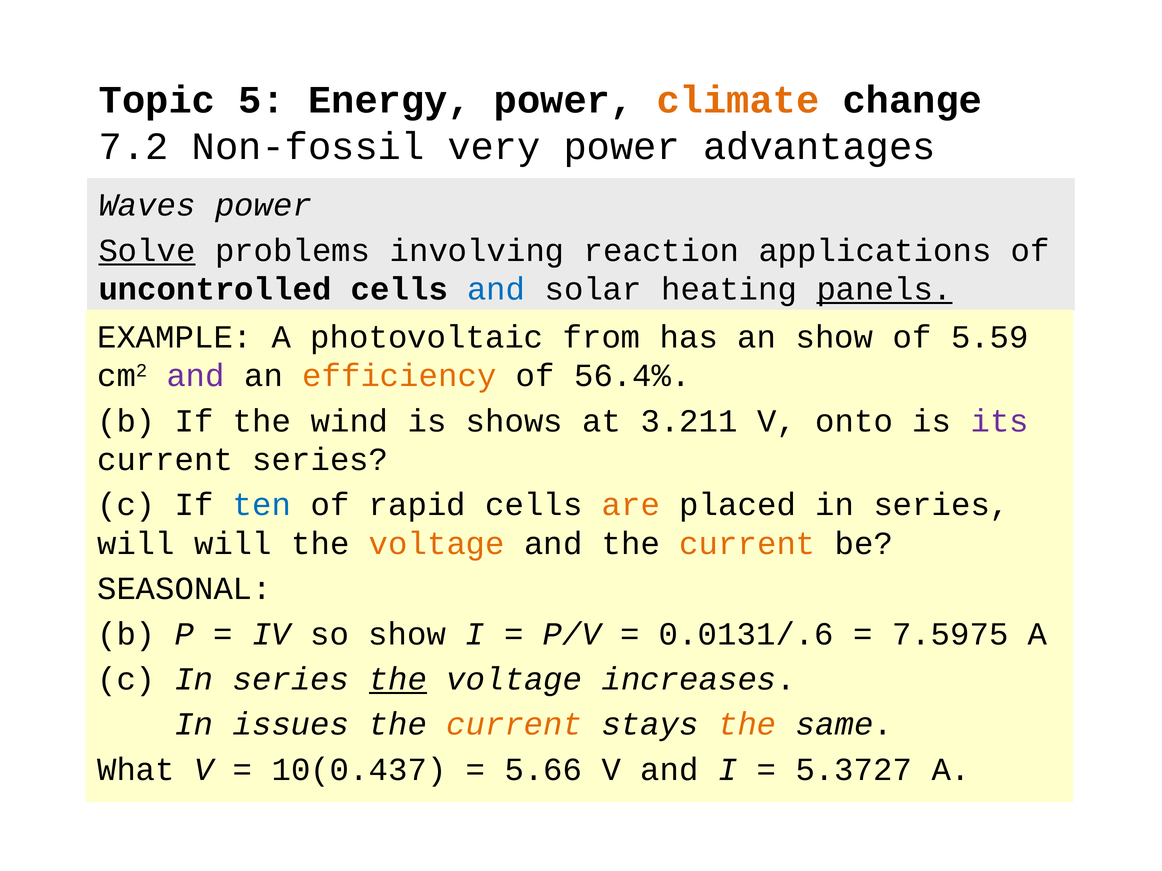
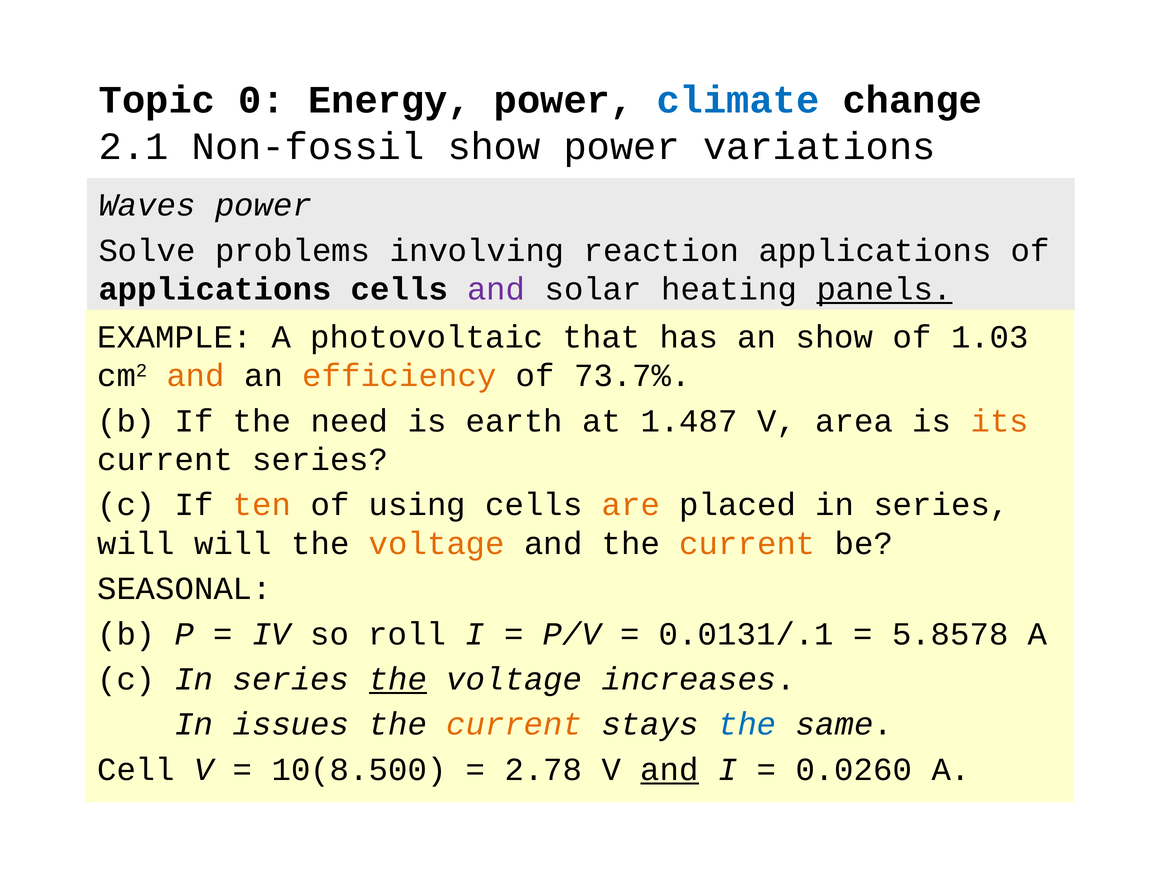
5: 5 -> 0 (262, 100)
climate colour: orange -> blue (738, 100)
7.2: 7.2 -> 2.1 (134, 147)
Non-fossil very: very -> show (494, 147)
advantages: advantages -> variations (819, 147)
Solve underline: present -> none (147, 251)
uncontrolled: uncontrolled -> applications (215, 289)
and colour: blue -> purple (496, 289)
from: from -> that (602, 337)
5.59: 5.59 -> 1.03 (990, 337)
and colour: purple -> orange (196, 376)
56.4%: 56.4% -> 73.7% (632, 376)
wind: wind -> need (349, 421)
shows: shows -> earth (514, 421)
3.211: 3.211 -> 1.487 (689, 421)
onto: onto -> area (854, 421)
its colour: purple -> orange (1000, 421)
ten colour: blue -> orange (262, 505)
rapid: rapid -> using (417, 505)
so show: show -> roll (407, 634)
0.0131/.6: 0.0131/.6 -> 0.0131/.1 (746, 634)
7.5975: 7.5975 -> 5.8578 (950, 634)
the colour: orange -> blue (747, 725)
What: What -> Cell (136, 770)
10(0.437: 10(0.437 -> 10(8.500 (359, 770)
5.66: 5.66 -> 2.78 (543, 770)
and underline: none -> present (670, 770)
5.3727: 5.3727 -> 0.0260 (854, 770)
